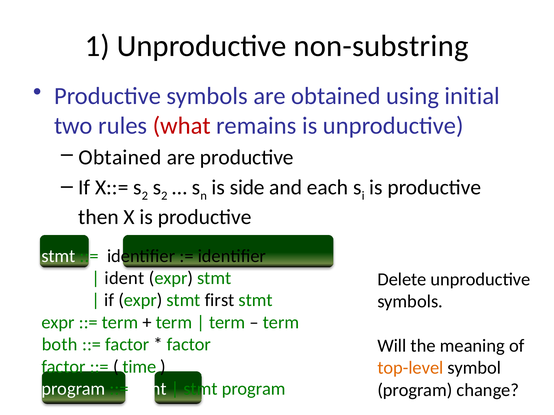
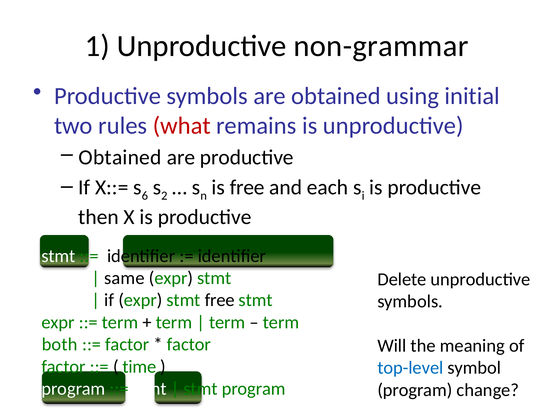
non-substring: non-substring -> non-grammar (381, 46)
2: 2 -> 6 (145, 196)
is side: side -> free (247, 188)
ident: ident -> same (124, 278)
stmt first: first -> free (220, 301)
top-level colour: orange -> blue (410, 368)
